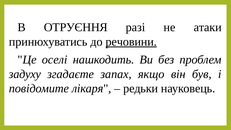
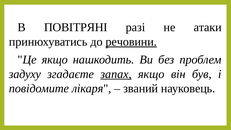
ОТРУЄННЯ: ОТРУЄННЯ -> ПОВІТРЯНІ (76, 27)
Це оселі: оселі -> якщо (55, 60)
запах underline: none -> present (116, 74)
редьки: редьки -> званий (141, 88)
